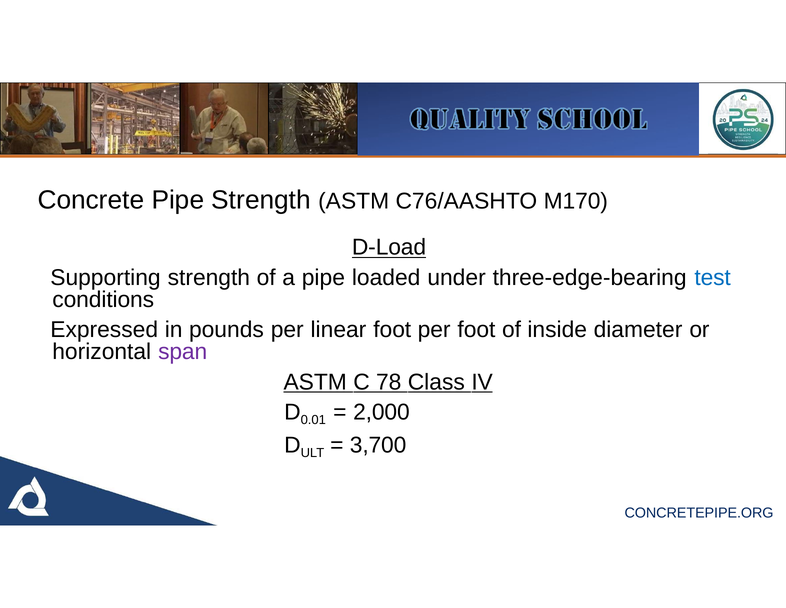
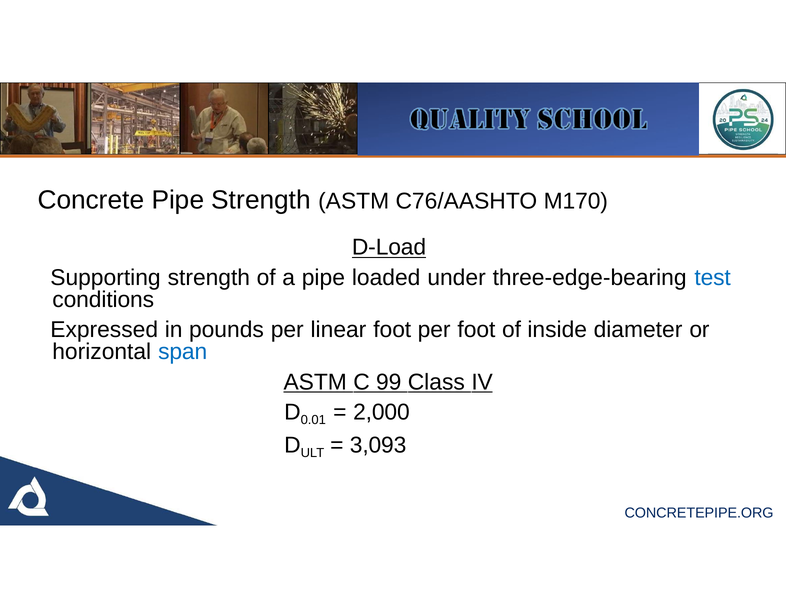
span colour: purple -> blue (183, 351)
78: 78 -> 99 (389, 382)
3,700: 3,700 -> 3,093 (378, 445)
